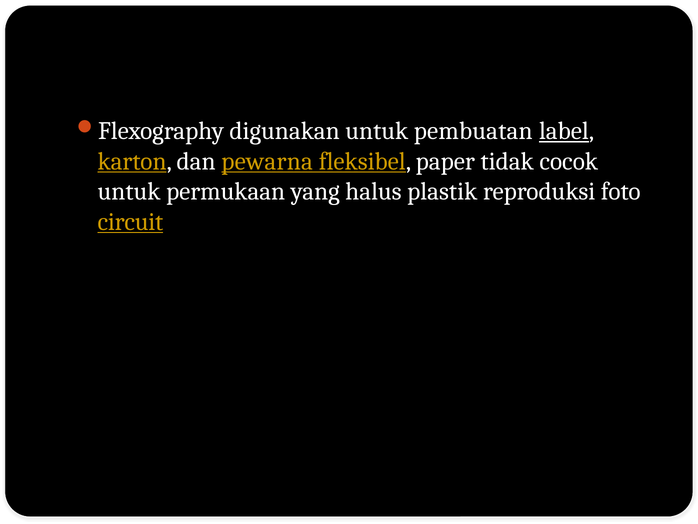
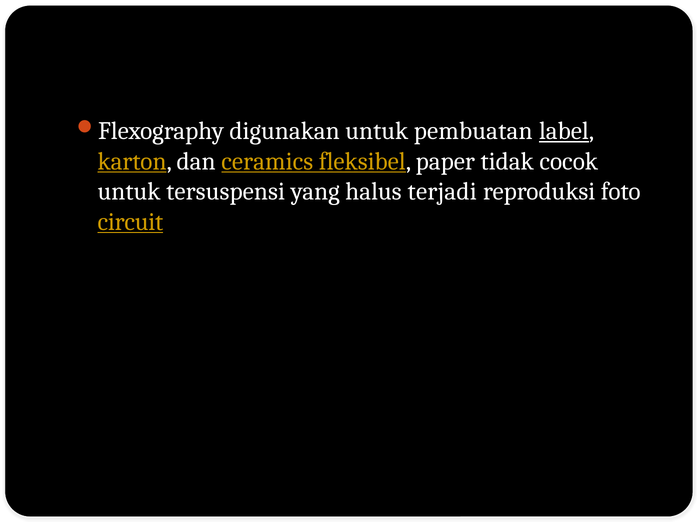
pewarna: pewarna -> ceramics (267, 161)
permukaan: permukaan -> tersuspensi (226, 191)
plastik: plastik -> terjadi (442, 191)
